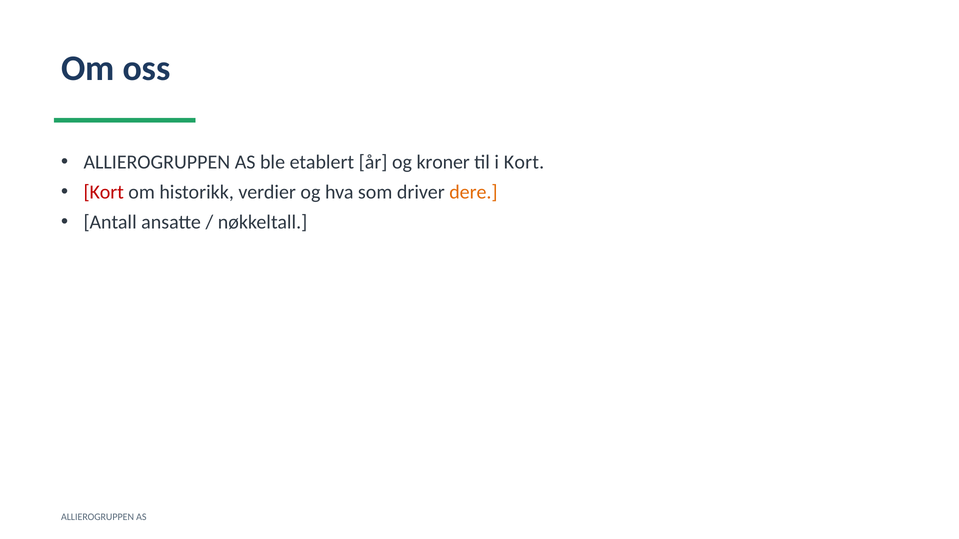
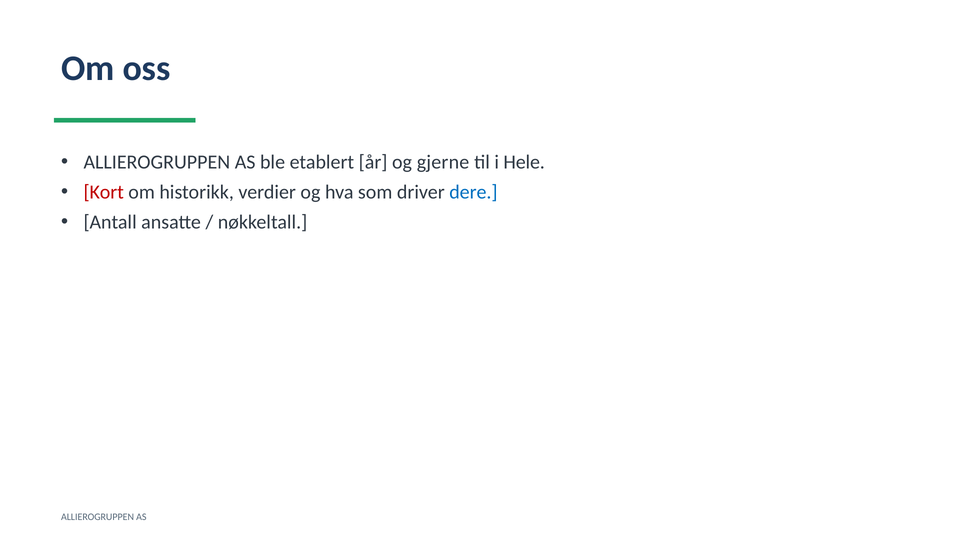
kroner: kroner -> gjerne (443, 162)
i Kort: Kort -> Hele (524, 162)
dere colour: orange -> blue (473, 192)
